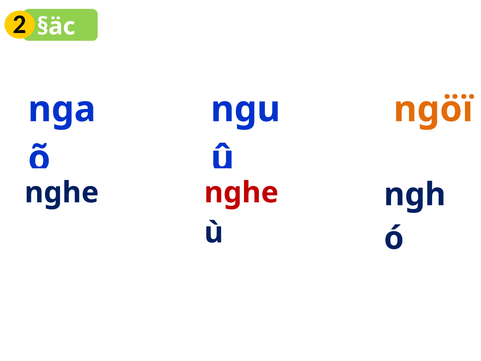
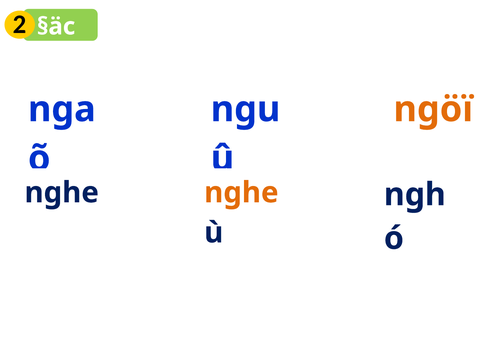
nghe colour: red -> orange (241, 192)
